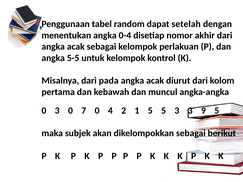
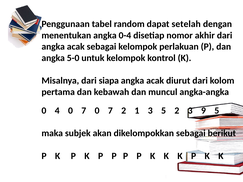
5-5: 5-5 -> 5-0 (73, 58)
pada: pada -> siapa (109, 81)
0 3: 3 -> 4 (57, 111)
7 0 4: 4 -> 7 (110, 111)
1 5: 5 -> 3 (150, 111)
5 3: 3 -> 2 (177, 111)
